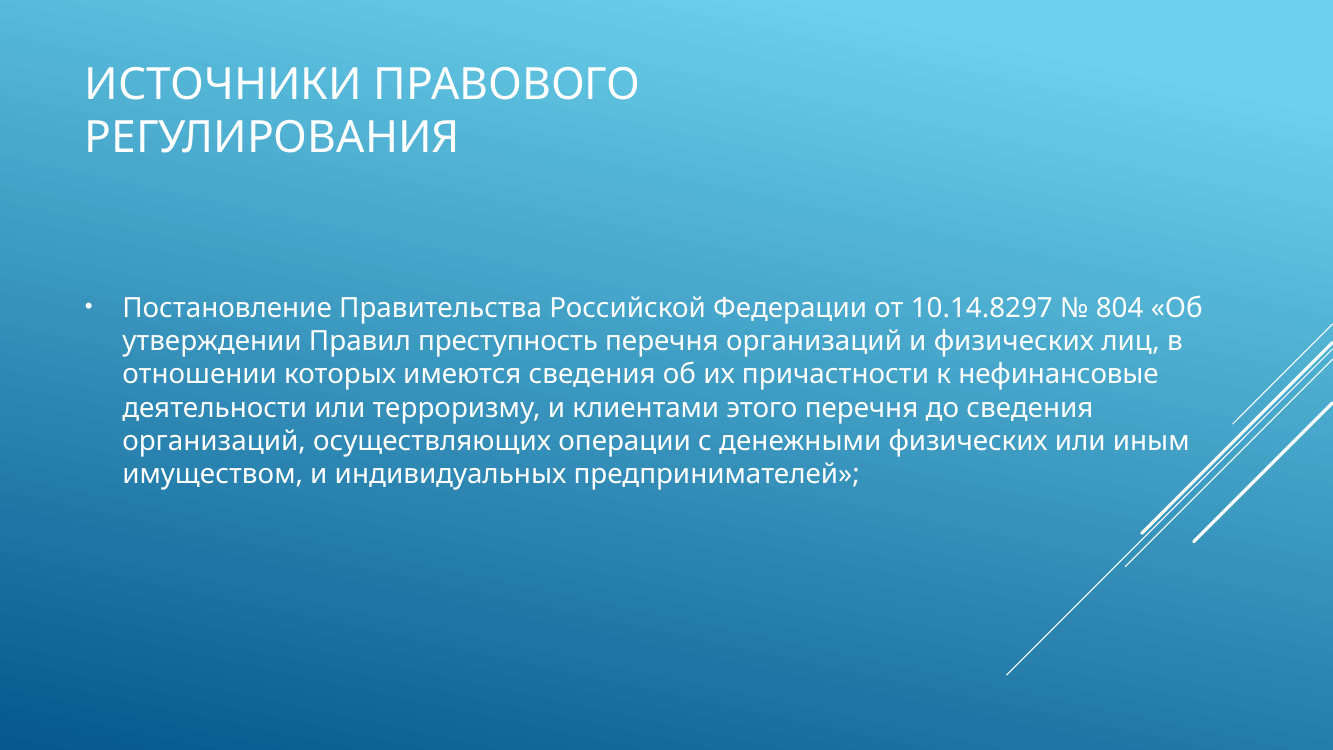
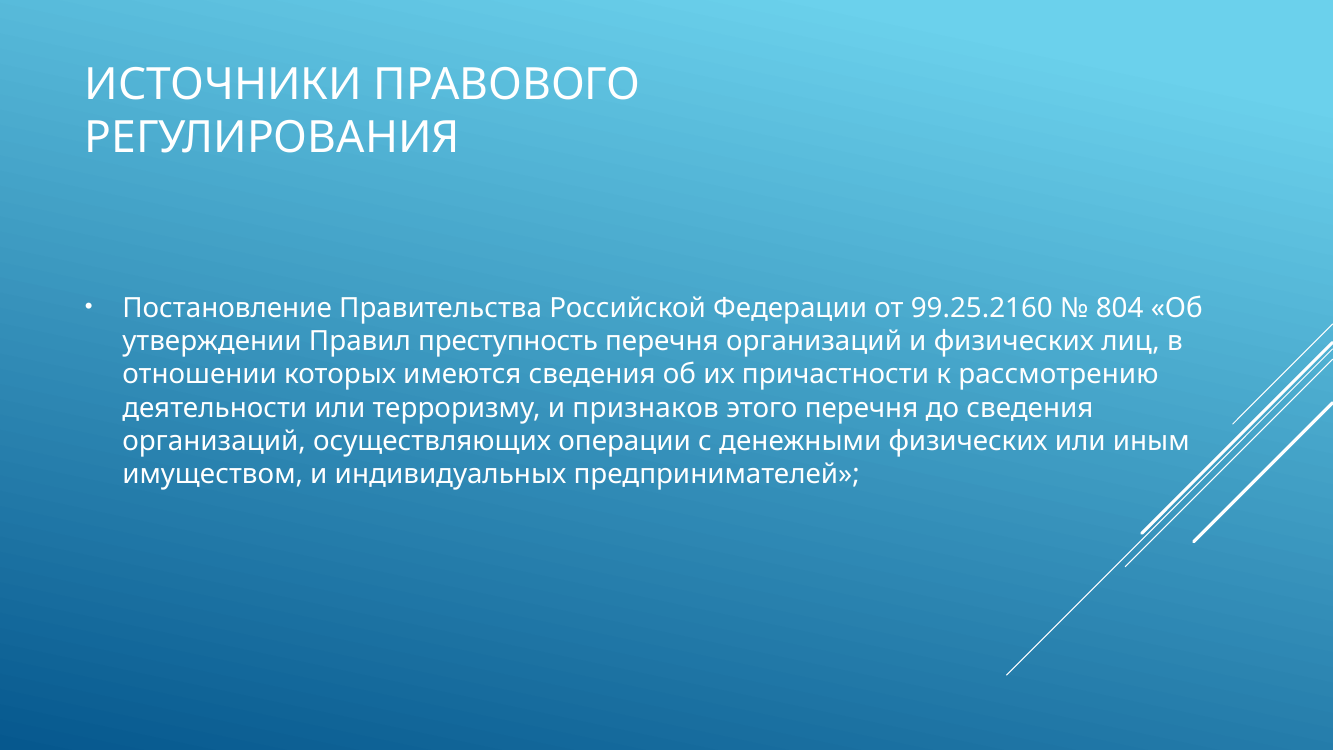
10.14.8297: 10.14.8297 -> 99.25.2160 (982, 308)
нефинансовые: нефинансовые -> рассмотрению (1058, 375)
клиентами: клиентами -> признаков (646, 408)
